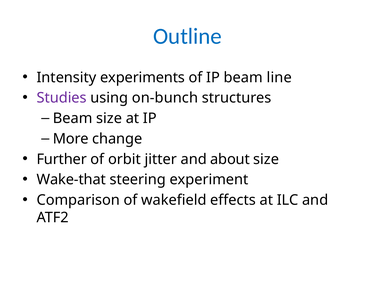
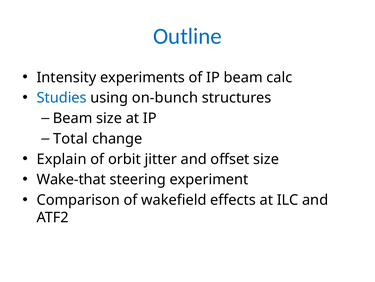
line: line -> calc (279, 77)
Studies colour: purple -> blue (62, 98)
More: More -> Total (71, 138)
Further: Further -> Explain (62, 159)
about: about -> offset (230, 159)
